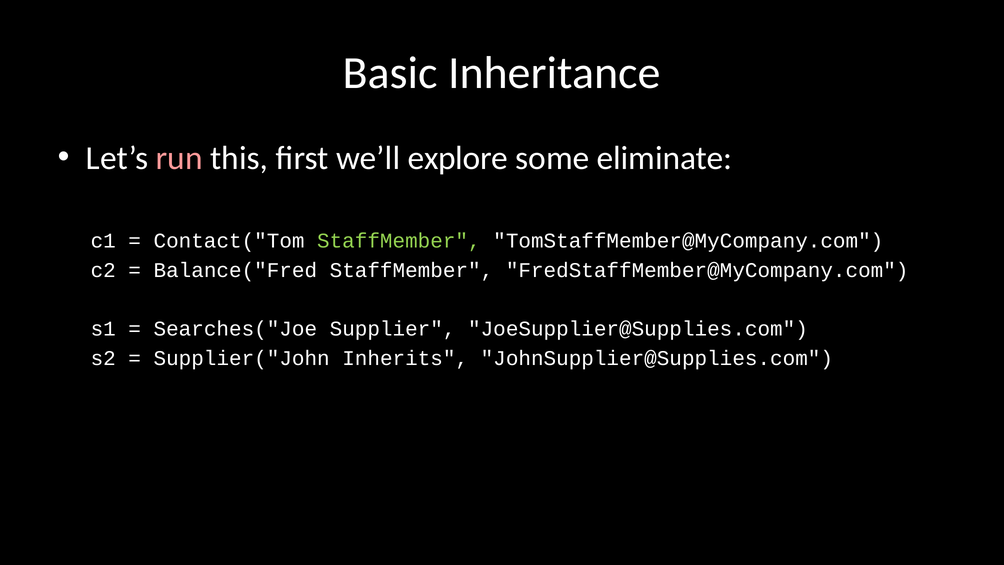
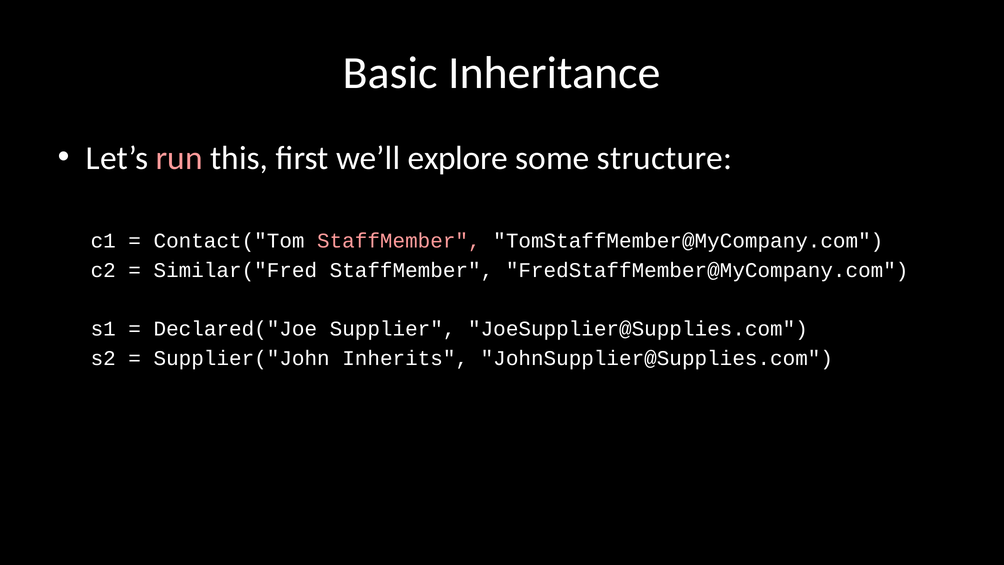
eliminate: eliminate -> structure (665, 158)
StaffMember colour: light green -> pink (399, 241)
Balance("Fred: Balance("Fred -> Similar("Fred (235, 270)
Searches("Joe: Searches("Joe -> Declared("Joe (235, 329)
